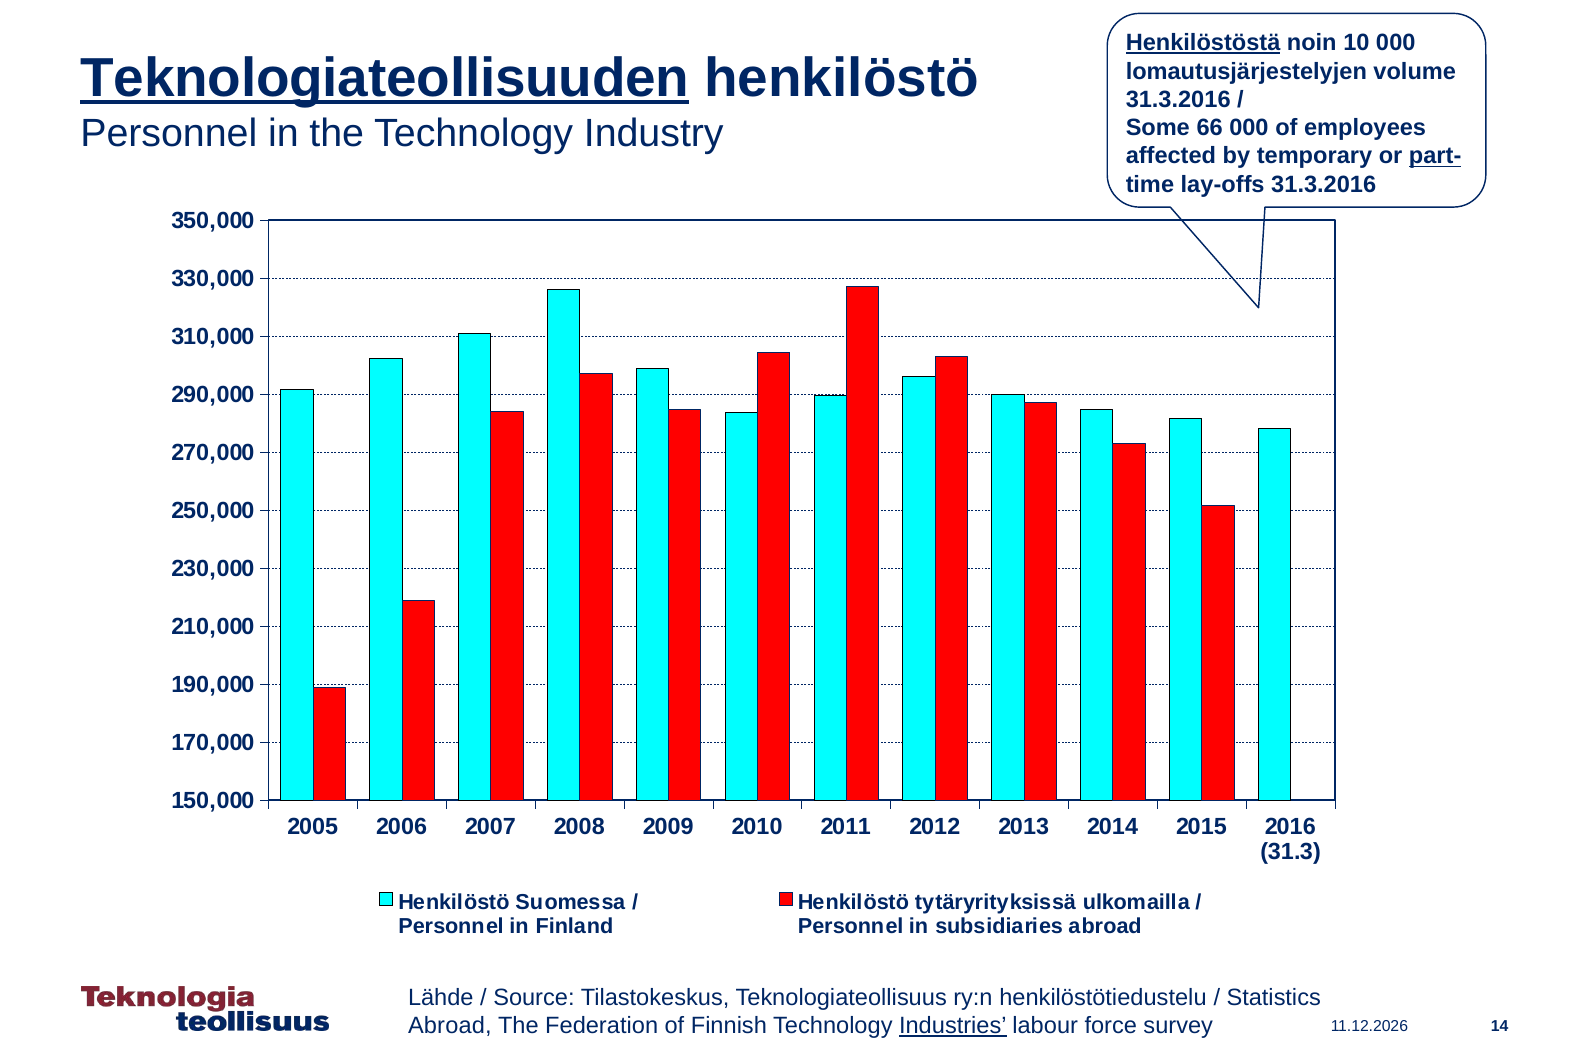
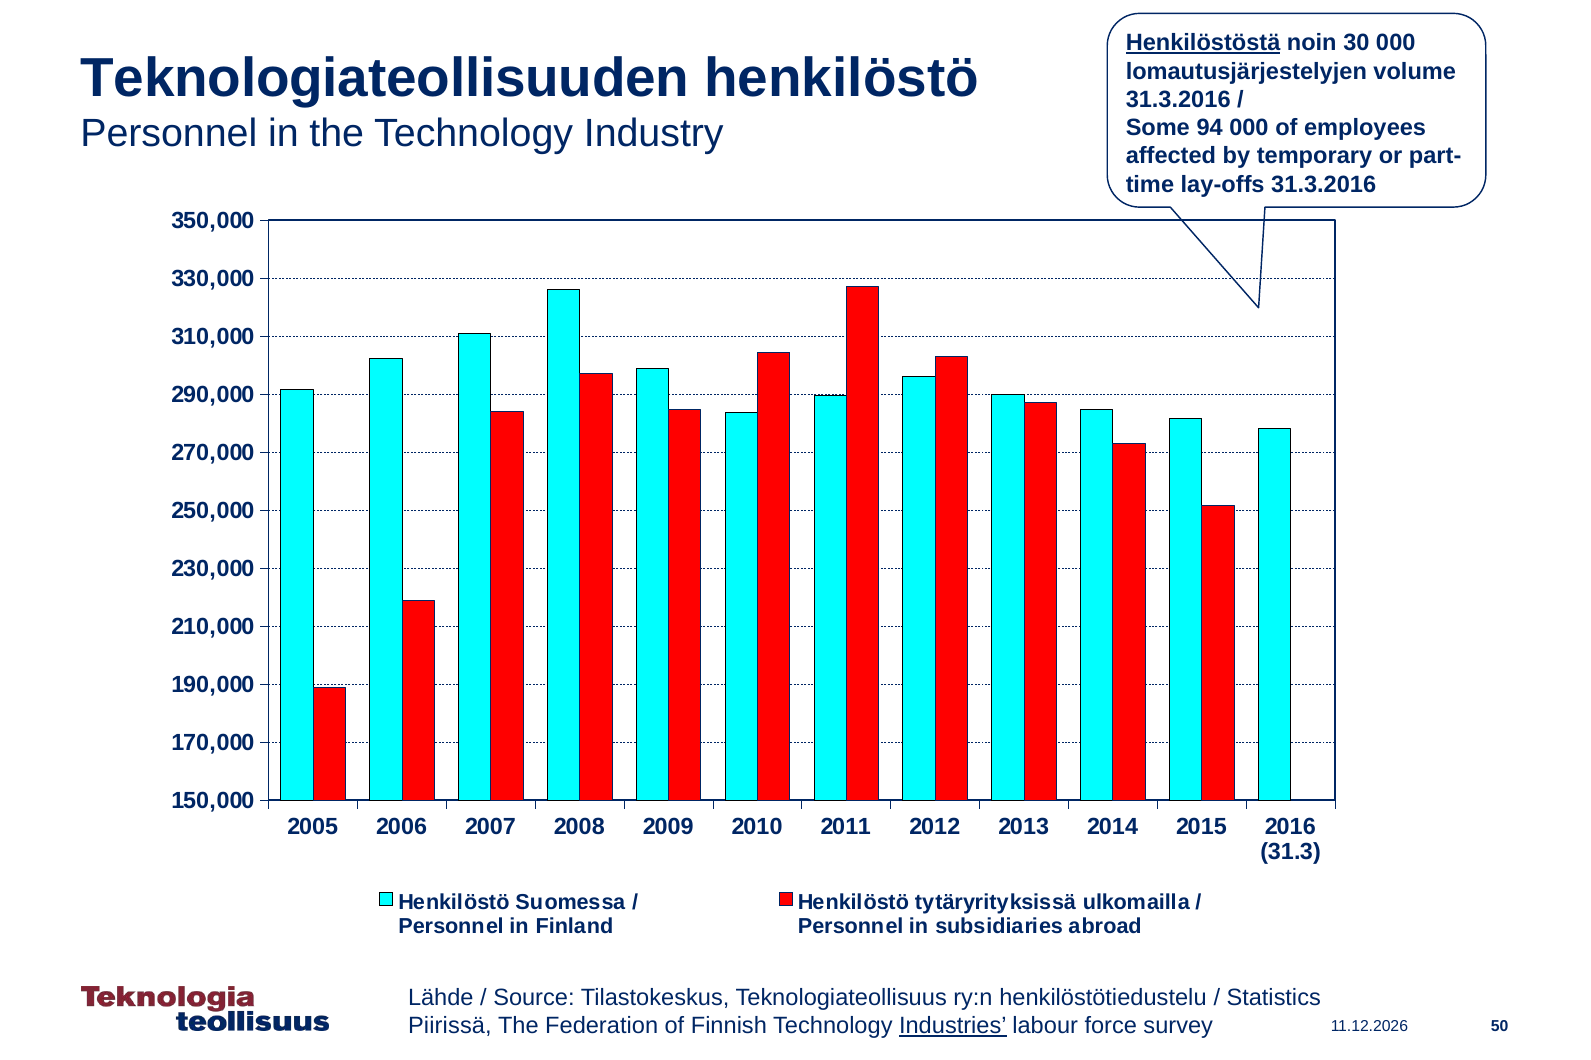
10: 10 -> 30 (1356, 43)
Teknologiateollisuuden underline: present -> none (385, 78)
66: 66 -> 94 (1210, 128)
part- underline: present -> none (1435, 156)
Abroad: Abroad -> Piirissä (450, 1026)
14: 14 -> 50 (1500, 1026)
